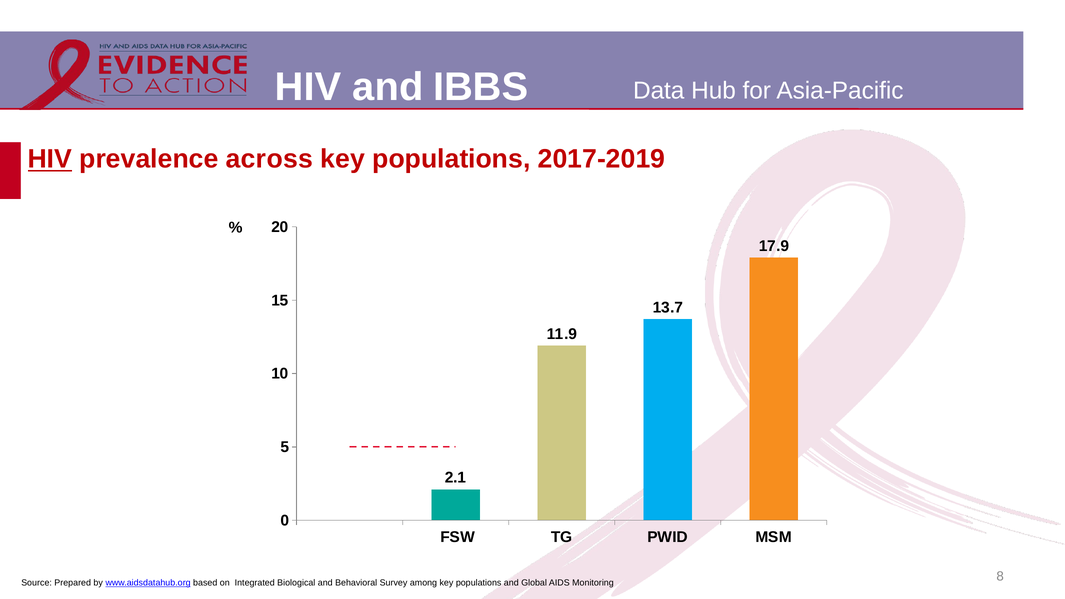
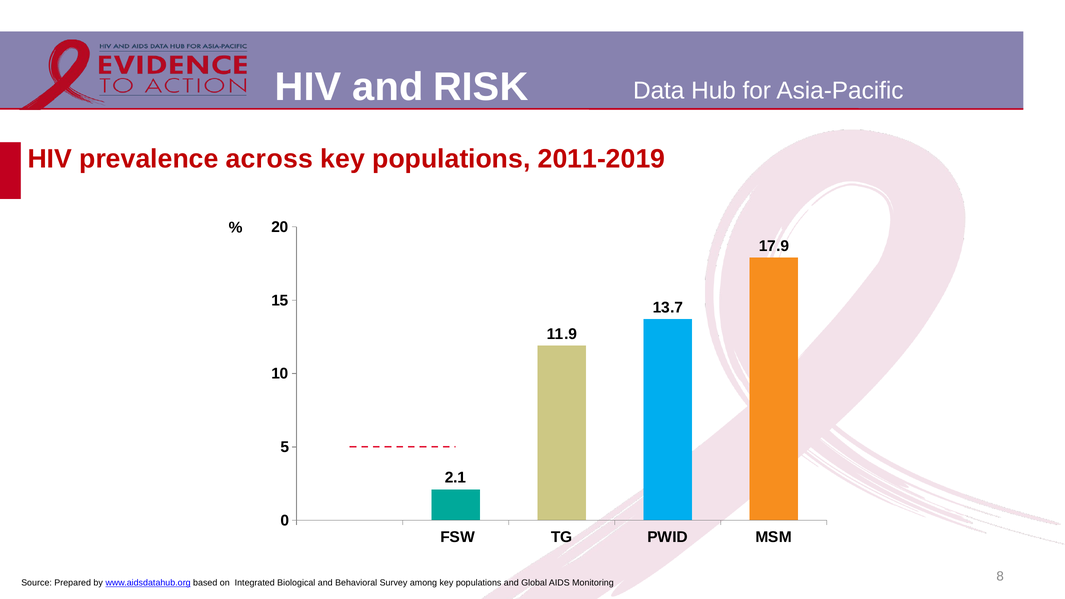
IBBS: IBBS -> RISK (481, 87)
HIV underline: present -> none (50, 159)
2017-2019: 2017-2019 -> 2011-2019 (601, 159)
